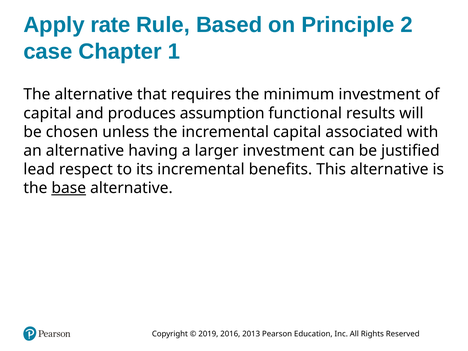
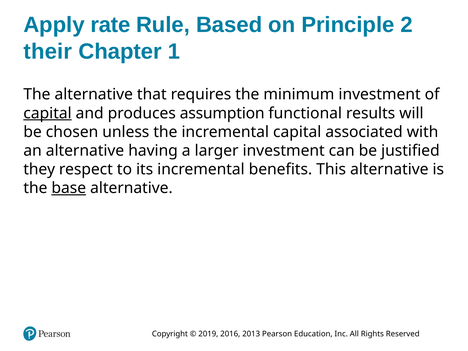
case: case -> their (48, 51)
capital underline: none -> present (48, 113)
lead: lead -> they (39, 169)
